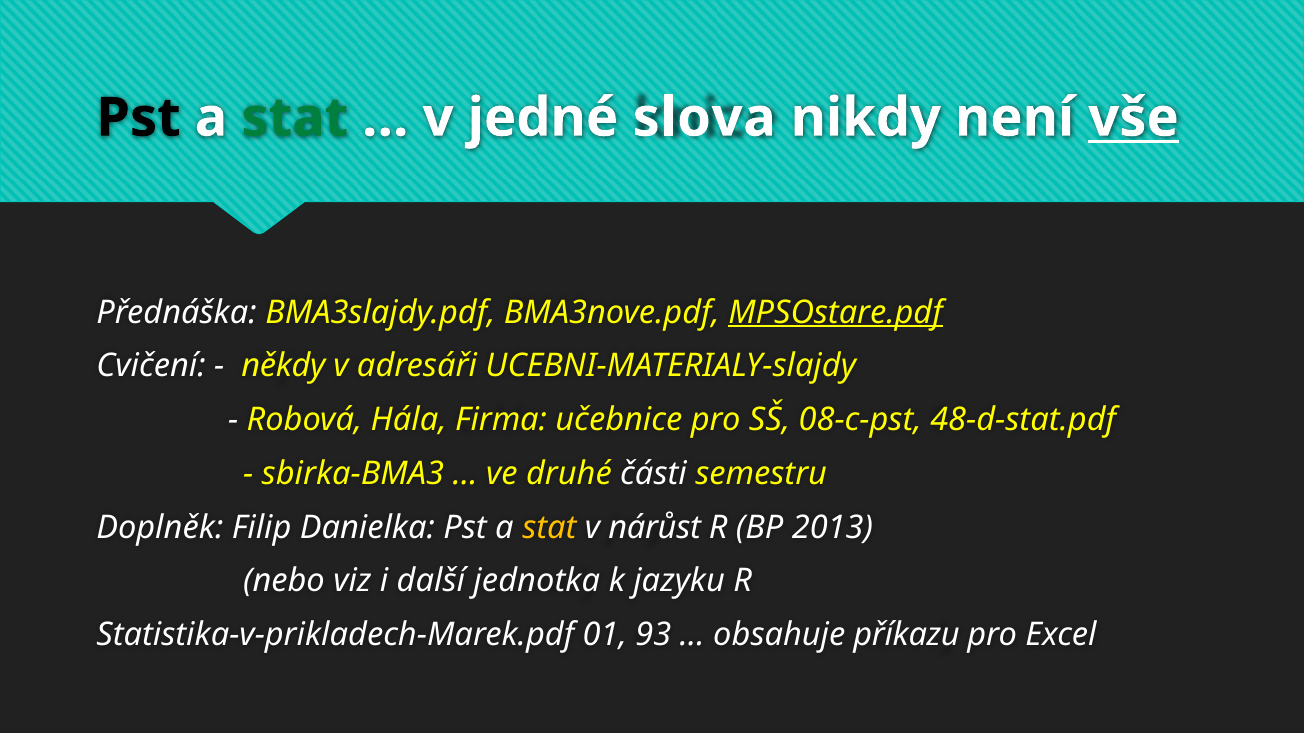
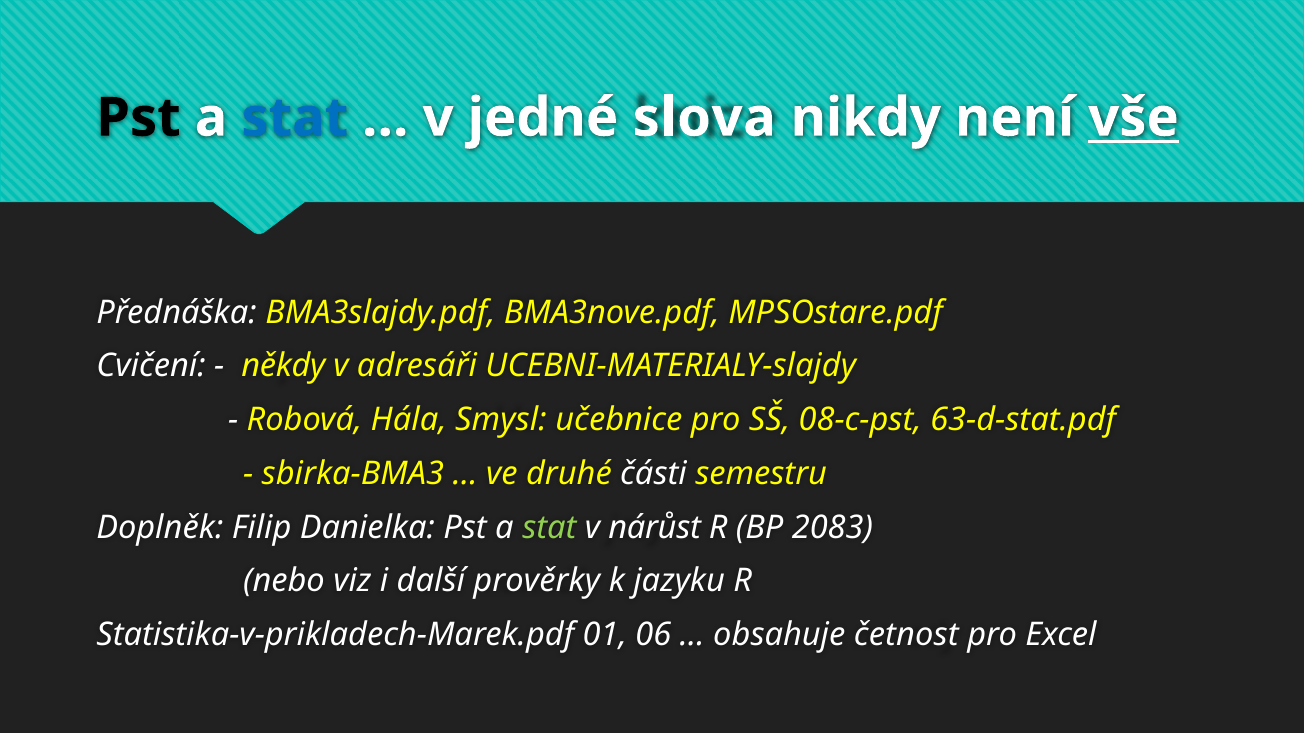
stat colour: green -> blue (295, 118)
MPSOstare.pdf underline: present -> none (835, 313)
Firma: Firma -> Smysl (501, 420)
48-d-stat.pdf: 48-d-stat.pdf -> 63-d-stat.pdf (1023, 420)
stat colour: yellow -> light green (549, 528)
2013: 2013 -> 2083 (832, 528)
jednotka: jednotka -> prověrky (537, 582)
93: 93 -> 06 (653, 635)
příkazu: příkazu -> četnost (906, 635)
